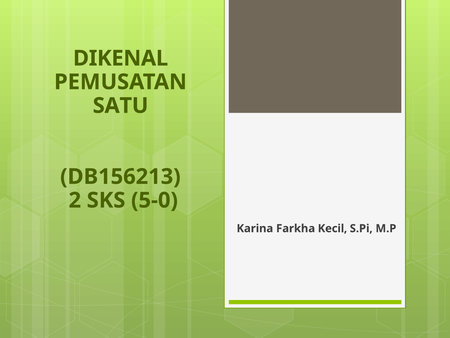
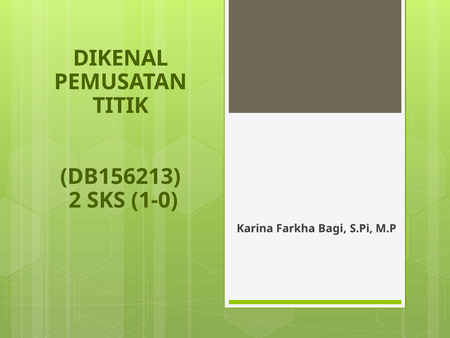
SATU: SATU -> TITIK (121, 105)
5-0: 5-0 -> 1-0 (154, 200)
Kecil: Kecil -> Bagi (332, 228)
